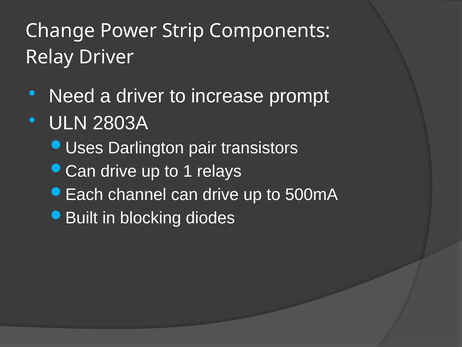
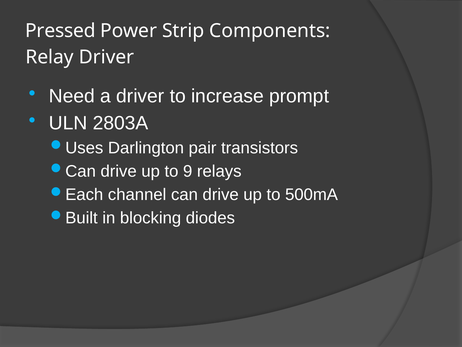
Change: Change -> Pressed (60, 31)
1: 1 -> 9 (188, 171)
